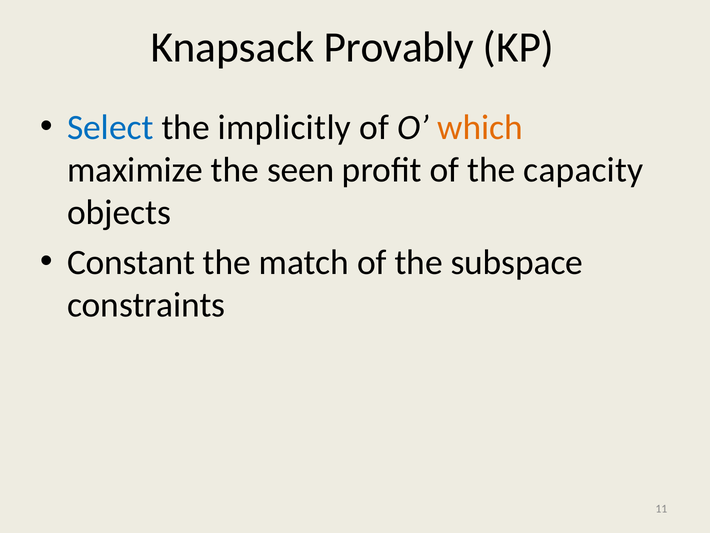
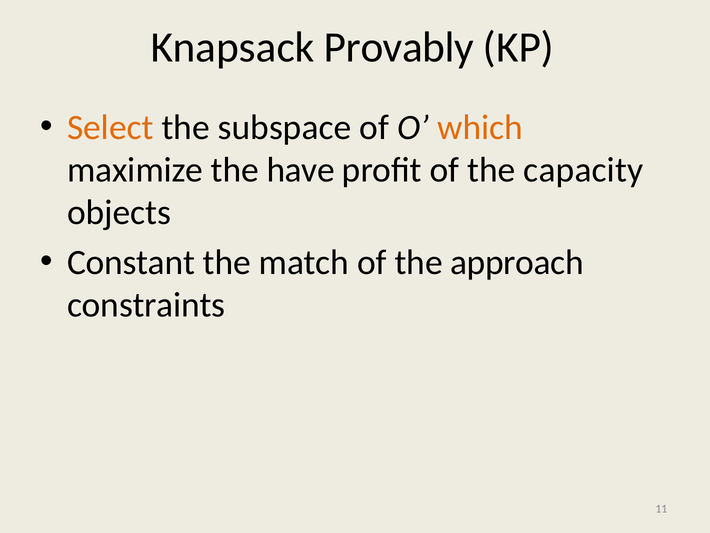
Select colour: blue -> orange (110, 127)
implicitly: implicitly -> subspace (285, 127)
seen: seen -> have (301, 170)
subspace: subspace -> approach (517, 262)
